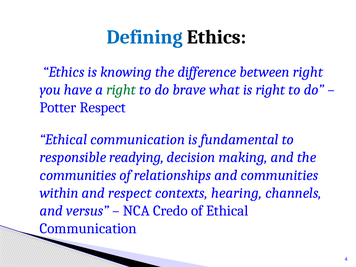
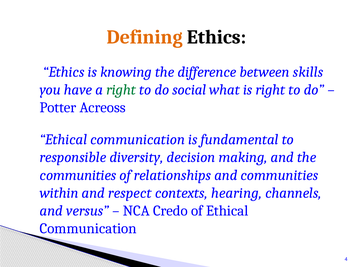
Defining colour: blue -> orange (145, 37)
between right: right -> skills (308, 72)
brave: brave -> social (189, 90)
Potter Respect: Respect -> Acreoss (103, 107)
readying: readying -> diversity (136, 157)
